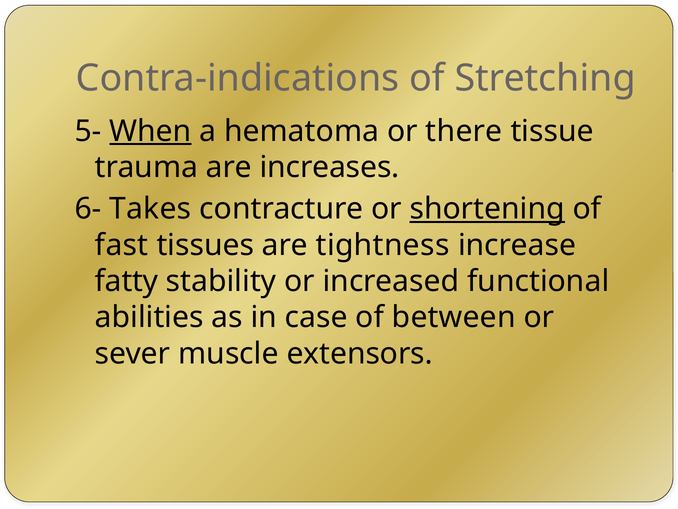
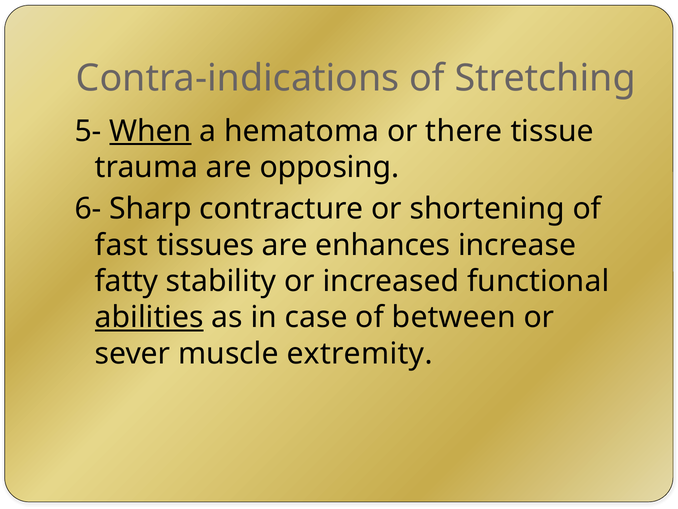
increases: increases -> opposing (329, 167)
Takes: Takes -> Sharp (151, 209)
shortening underline: present -> none (487, 209)
tightness: tightness -> enhances (383, 245)
abilities underline: none -> present (149, 317)
extensors: extensors -> extremity (360, 353)
